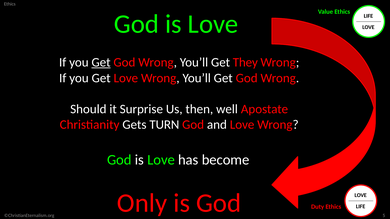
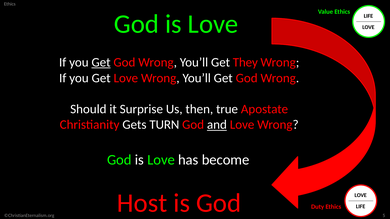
well: well -> true (227, 109)
and underline: none -> present (217, 125)
Only: Only -> Host (142, 203)
